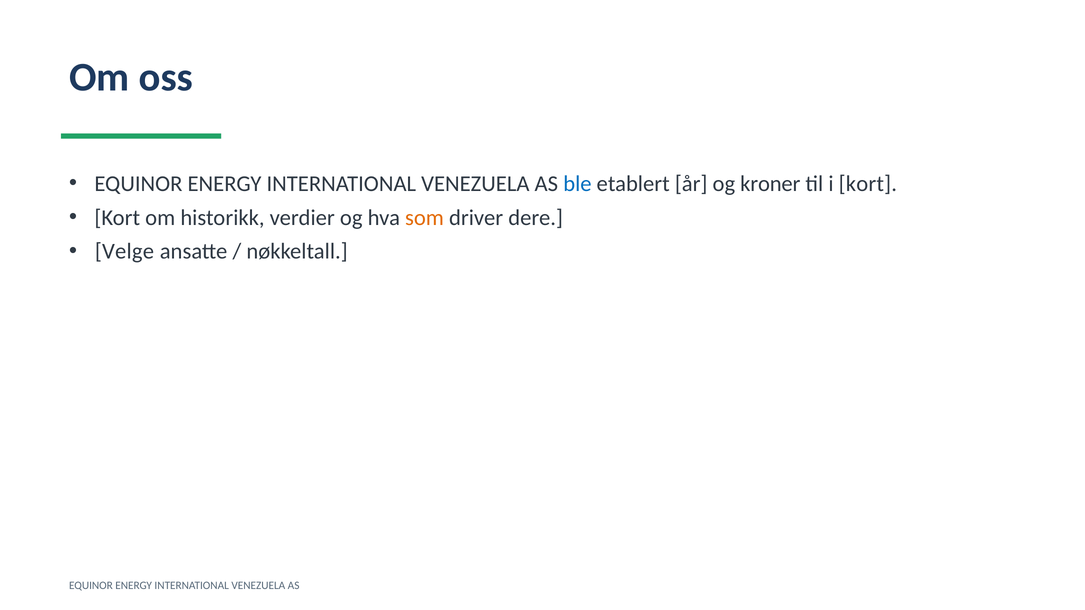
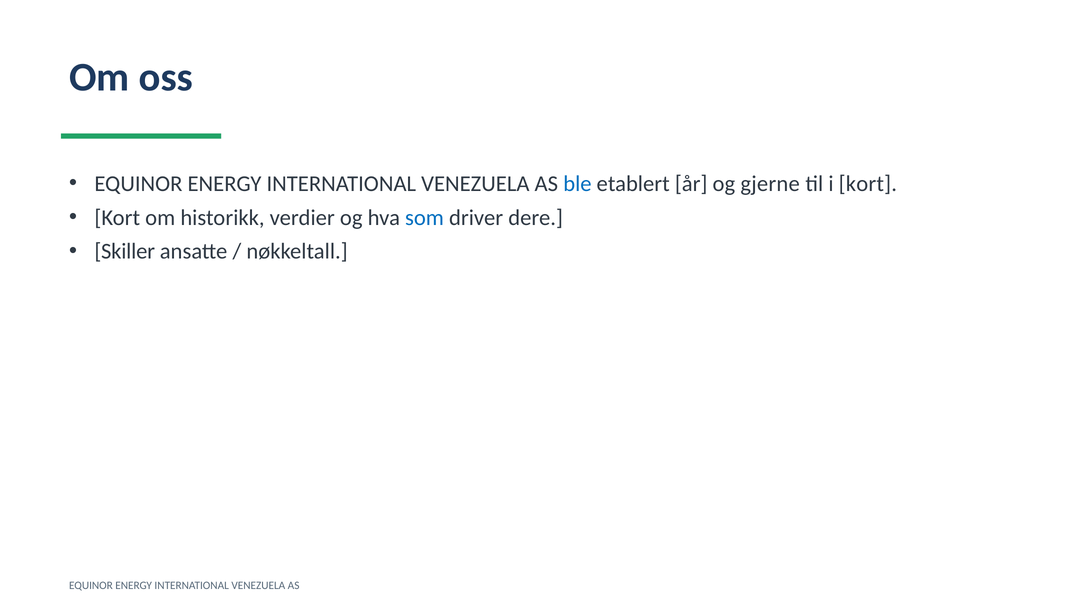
kroner: kroner -> gjerne (770, 184)
som colour: orange -> blue (424, 218)
Velge: Velge -> Skiller (125, 252)
